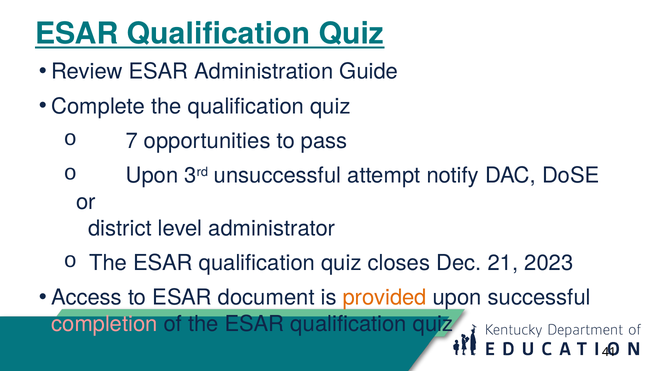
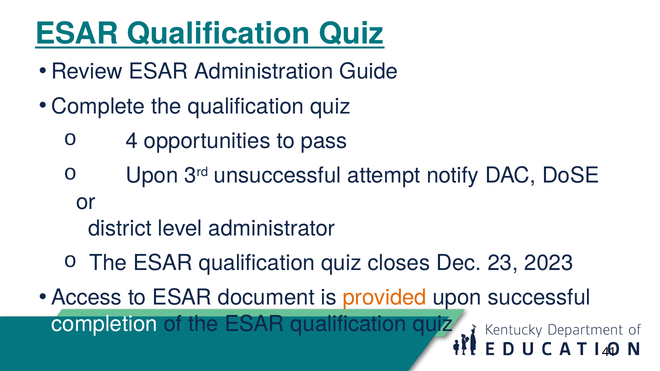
7: 7 -> 4 (132, 141)
21: 21 -> 23 (503, 263)
completion colour: pink -> white (104, 324)
